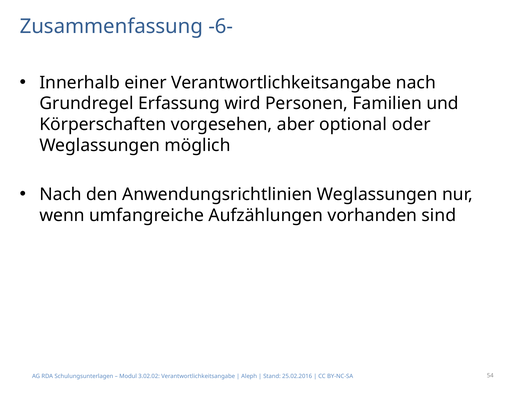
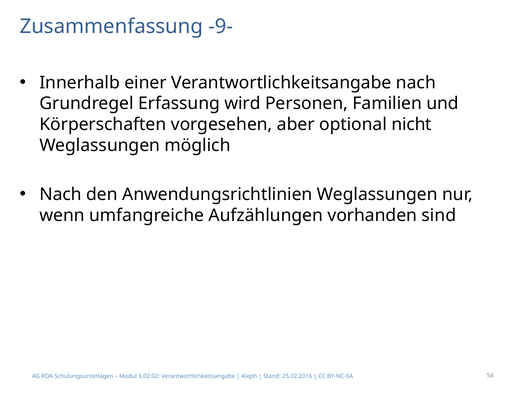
-6-: -6- -> -9- (221, 27)
oder: oder -> nicht (412, 125)
